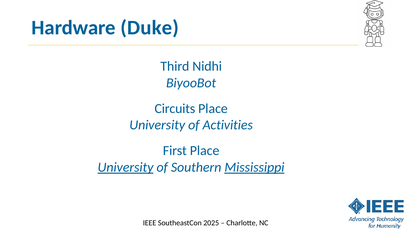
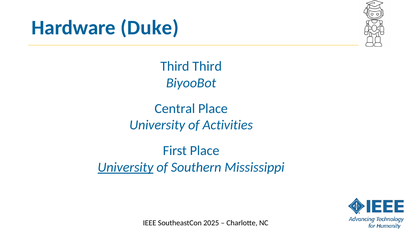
Third Nidhi: Nidhi -> Third (207, 66)
Circuits: Circuits -> Central (175, 109)
Mississippi underline: present -> none (254, 167)
